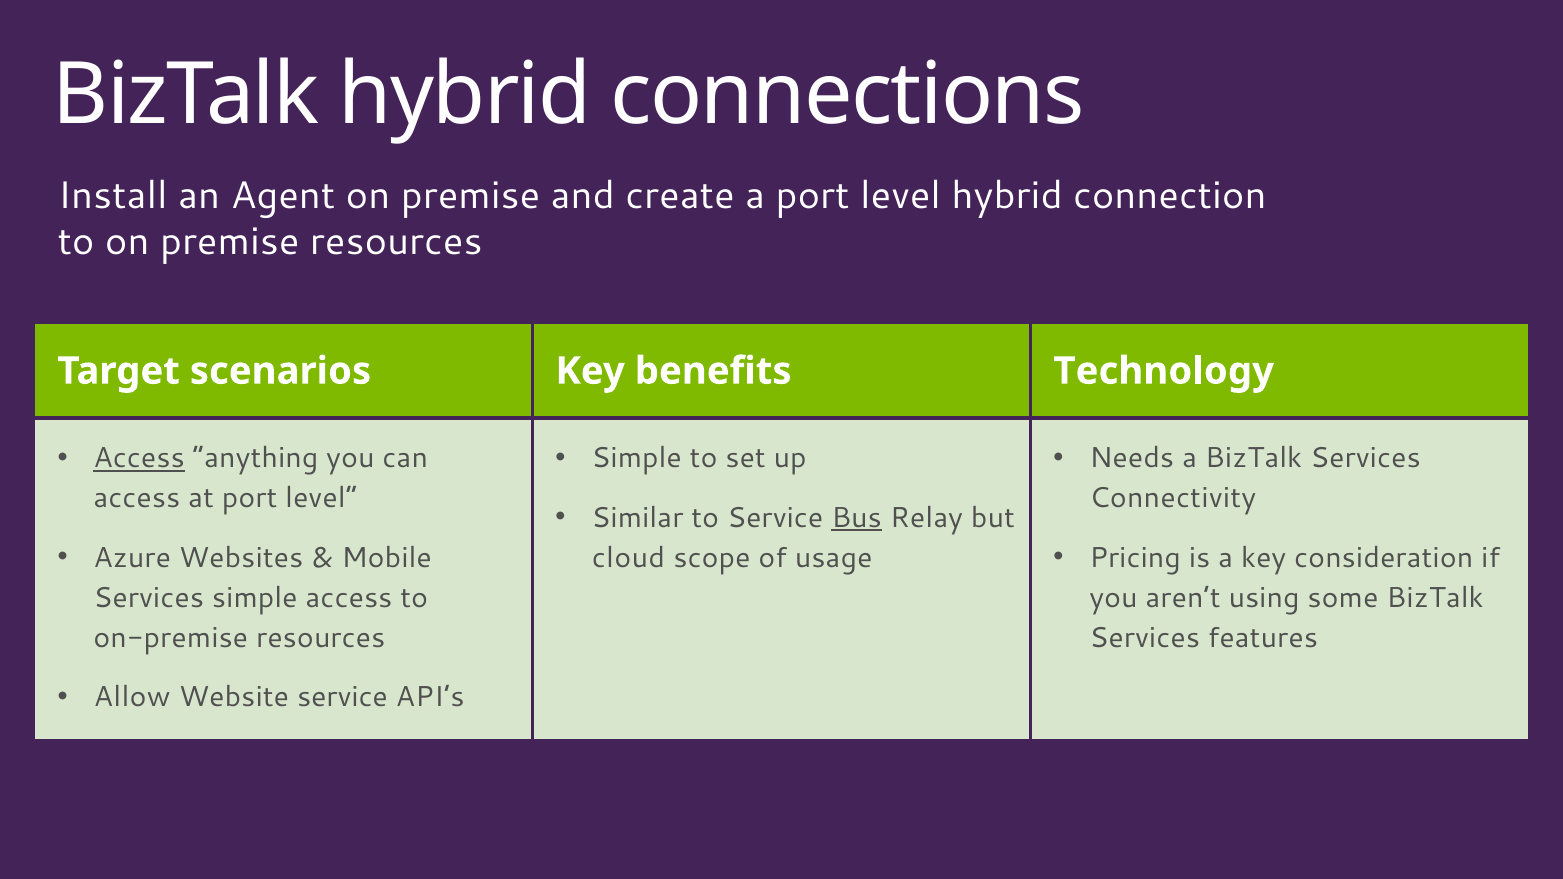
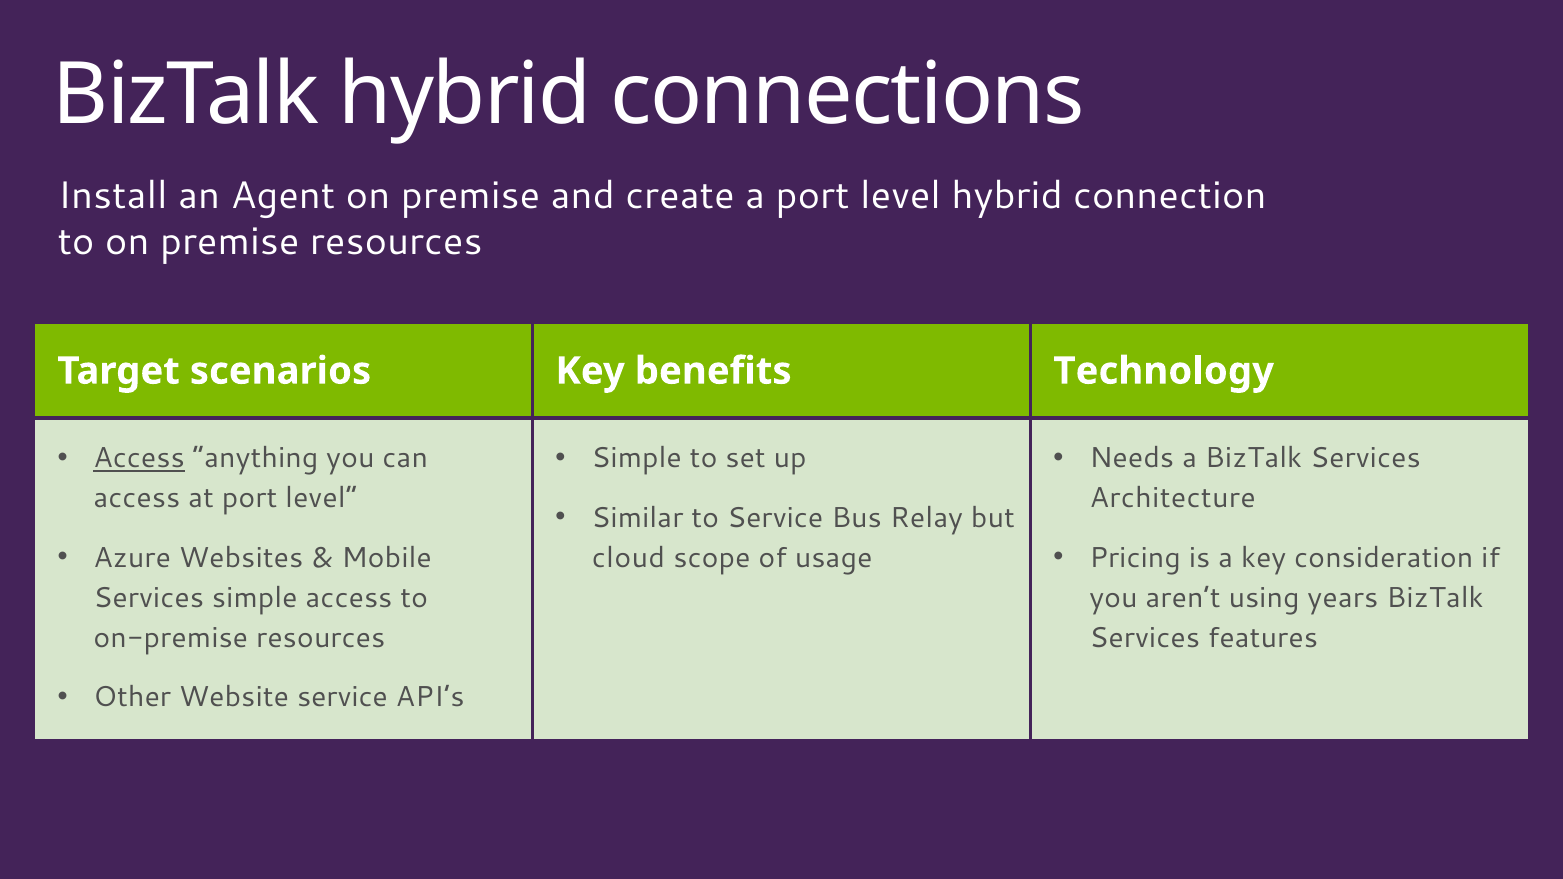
Connectivity: Connectivity -> Architecture (1173, 499)
Bus underline: present -> none (857, 518)
some: some -> years (1343, 598)
Allow: Allow -> Other (132, 698)
